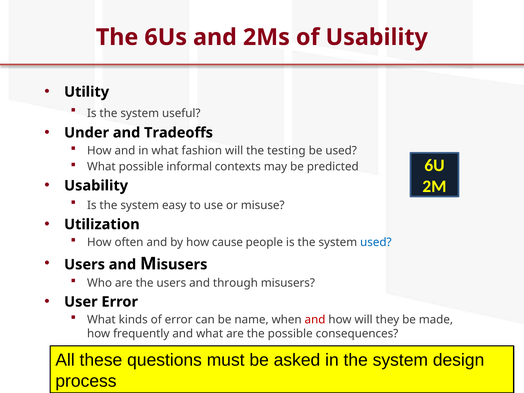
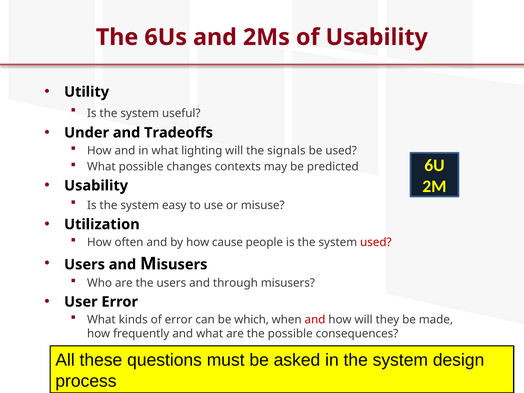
fashion: fashion -> lighting (202, 151)
testing: testing -> signals (286, 151)
informal: informal -> changes (189, 167)
used colour: blue -> red (376, 242)
name: name -> which (252, 320)
